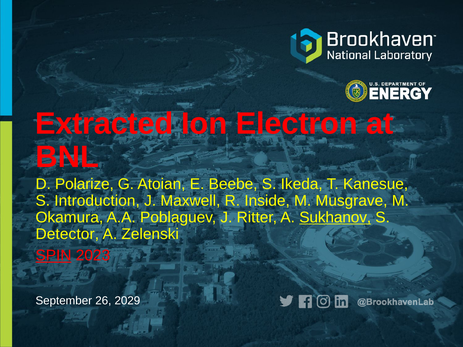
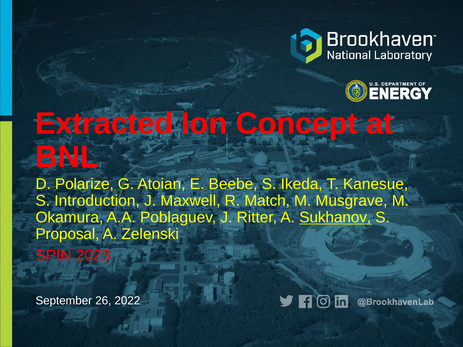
Electron: Electron -> Concept (297, 124)
Inside: Inside -> Match (267, 201)
Detector: Detector -> Proposal (67, 234)
SPIN underline: present -> none (54, 256)
2029: 2029 -> 2022 (127, 301)
